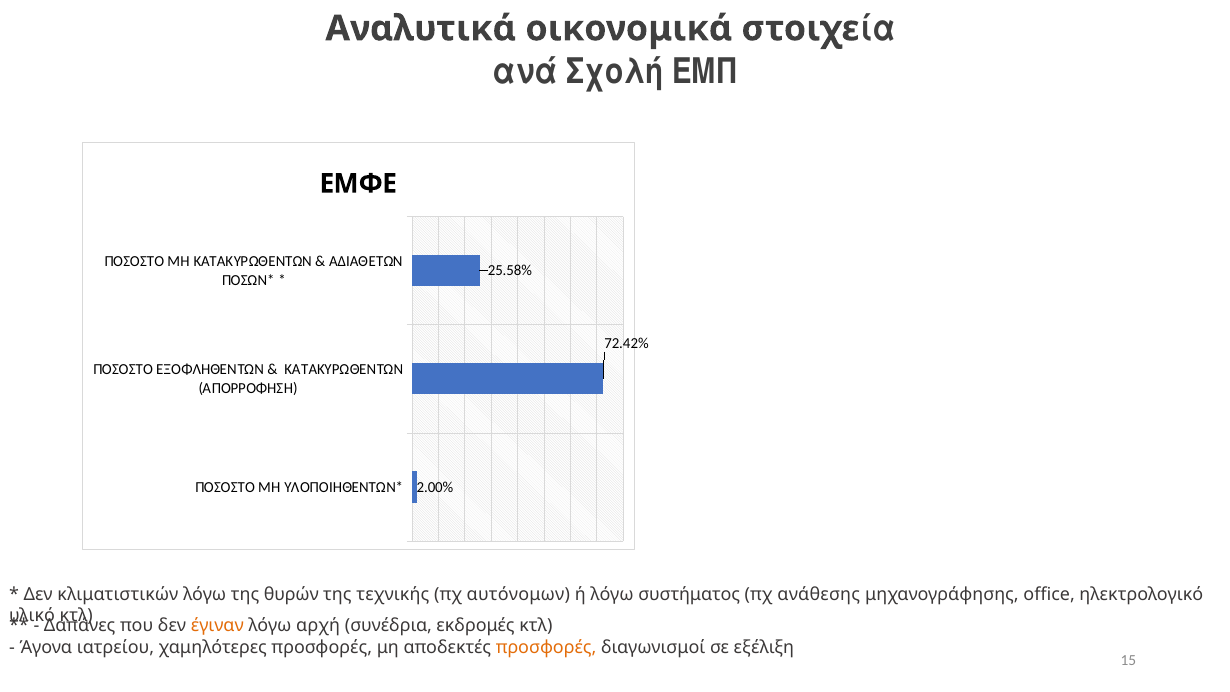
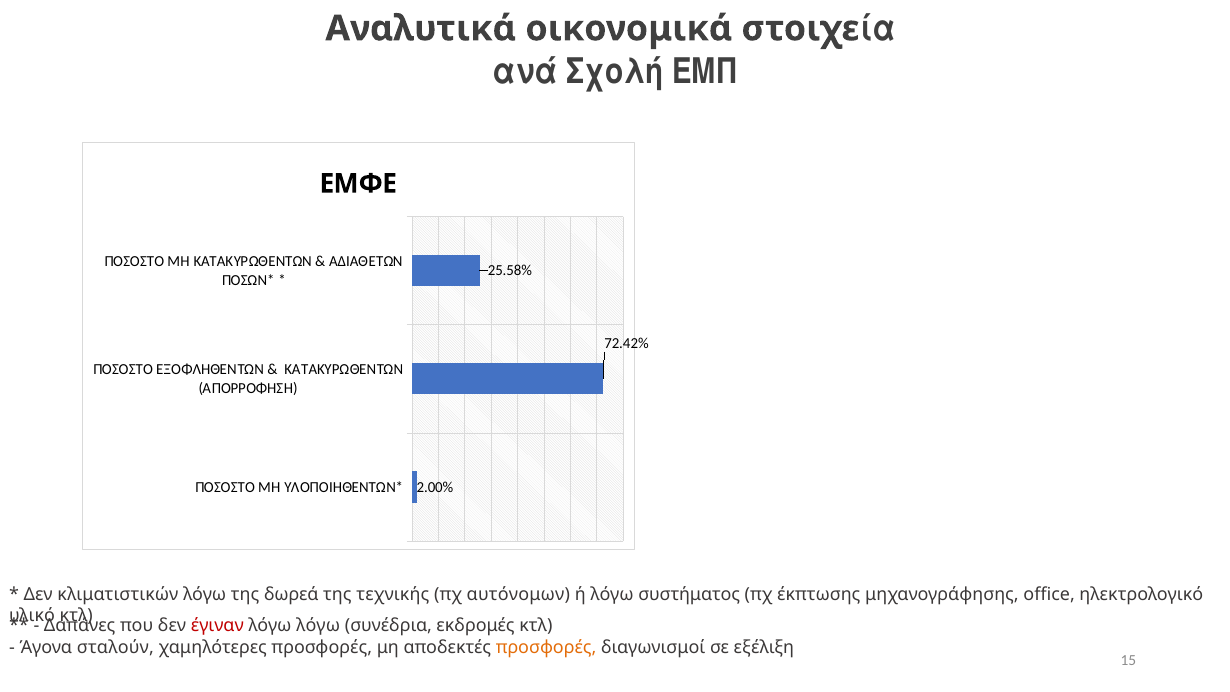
θυρών: θυρών -> δωρεά (291, 594)
ανάθεσης: ανάθεσης -> έκπτωσης (819, 594)
έγιναν colour: orange -> red (217, 625)
λόγω αρχή: αρχή -> λόγω (318, 625)
ιατρείου: ιατρείου -> σταλούν (115, 647)
